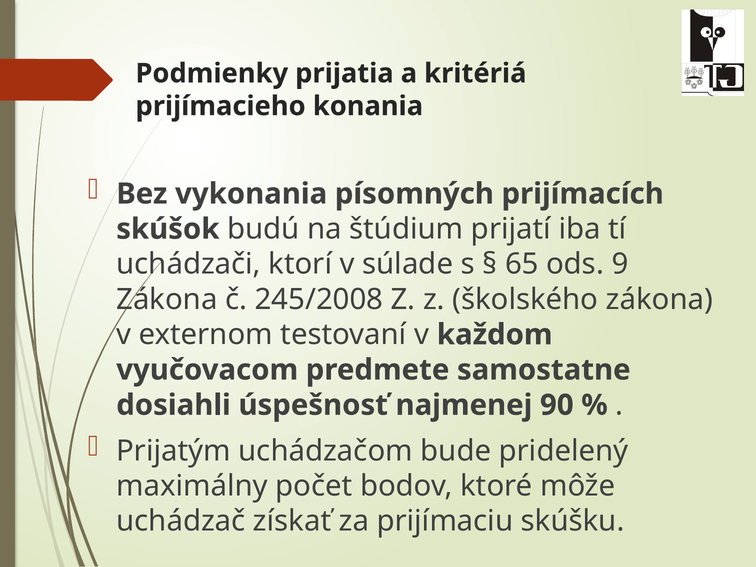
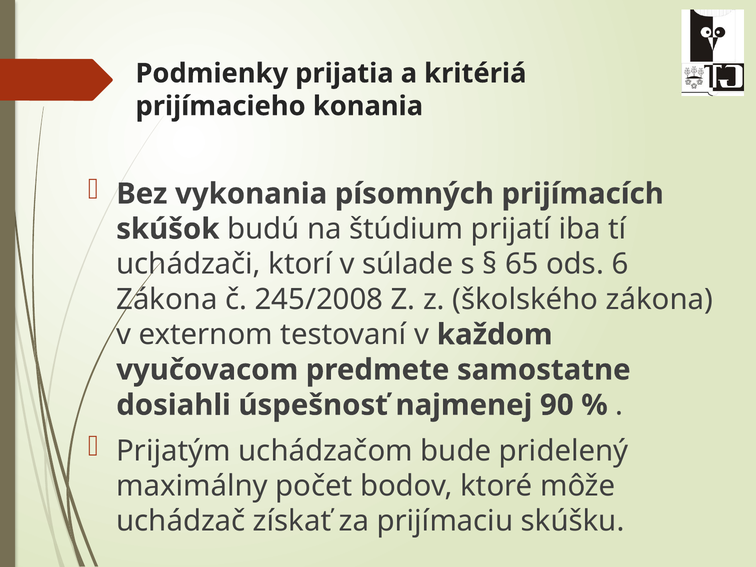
9: 9 -> 6 (620, 264)
